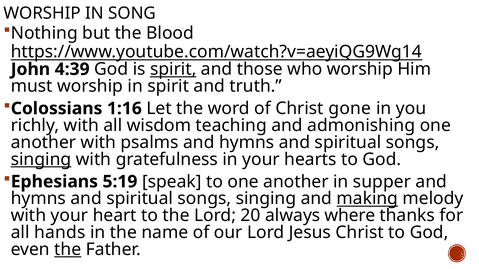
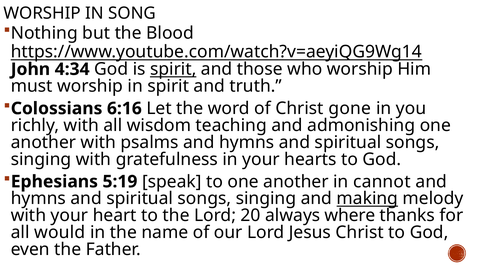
4:39: 4:39 -> 4:34 (72, 69)
1:16: 1:16 -> 6:16 (124, 109)
singing underline: present -> none (41, 160)
supper: supper -> cannot (382, 182)
hands: hands -> would (60, 233)
the underline: present -> none (68, 250)
